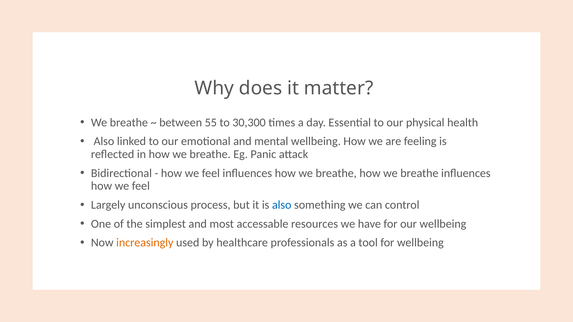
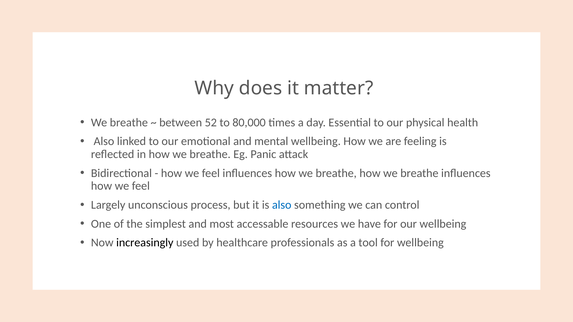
55: 55 -> 52 (211, 123)
30,300: 30,300 -> 80,000 (249, 123)
increasingly colour: orange -> black (145, 243)
